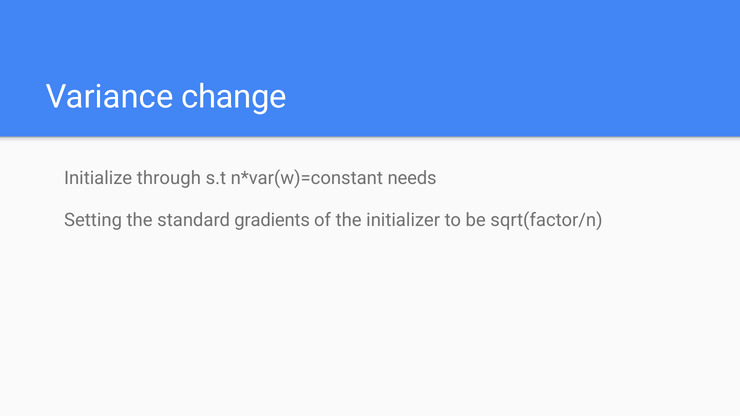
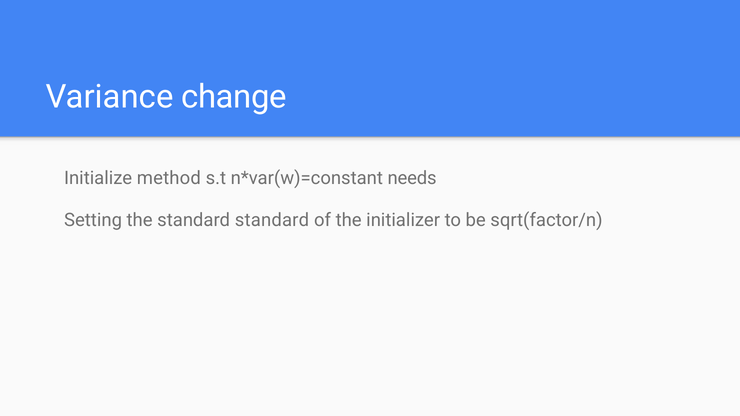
through: through -> method (169, 178)
standard gradients: gradients -> standard (272, 220)
